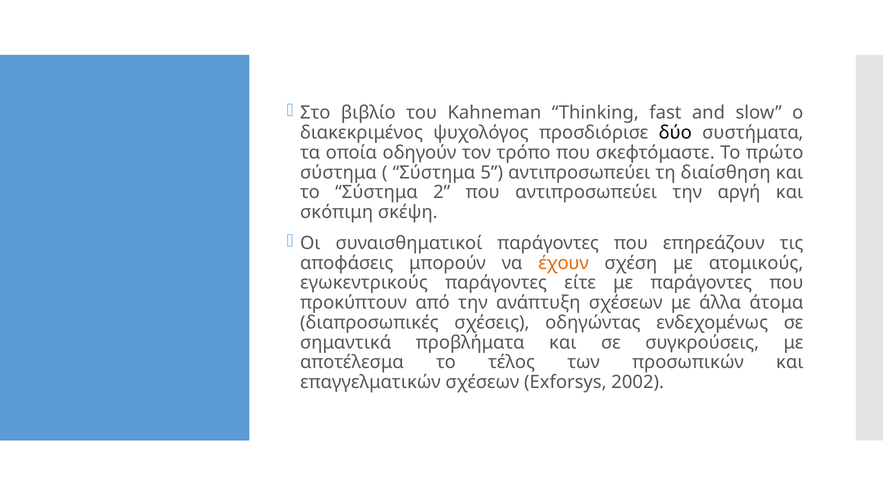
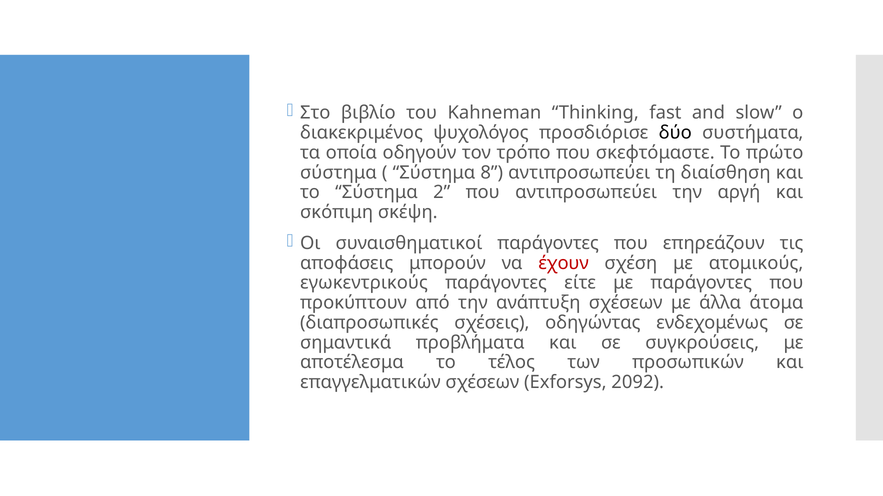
5: 5 -> 8 (492, 173)
έχουν colour: orange -> red (564, 263)
2002: 2002 -> 2092 (638, 383)
